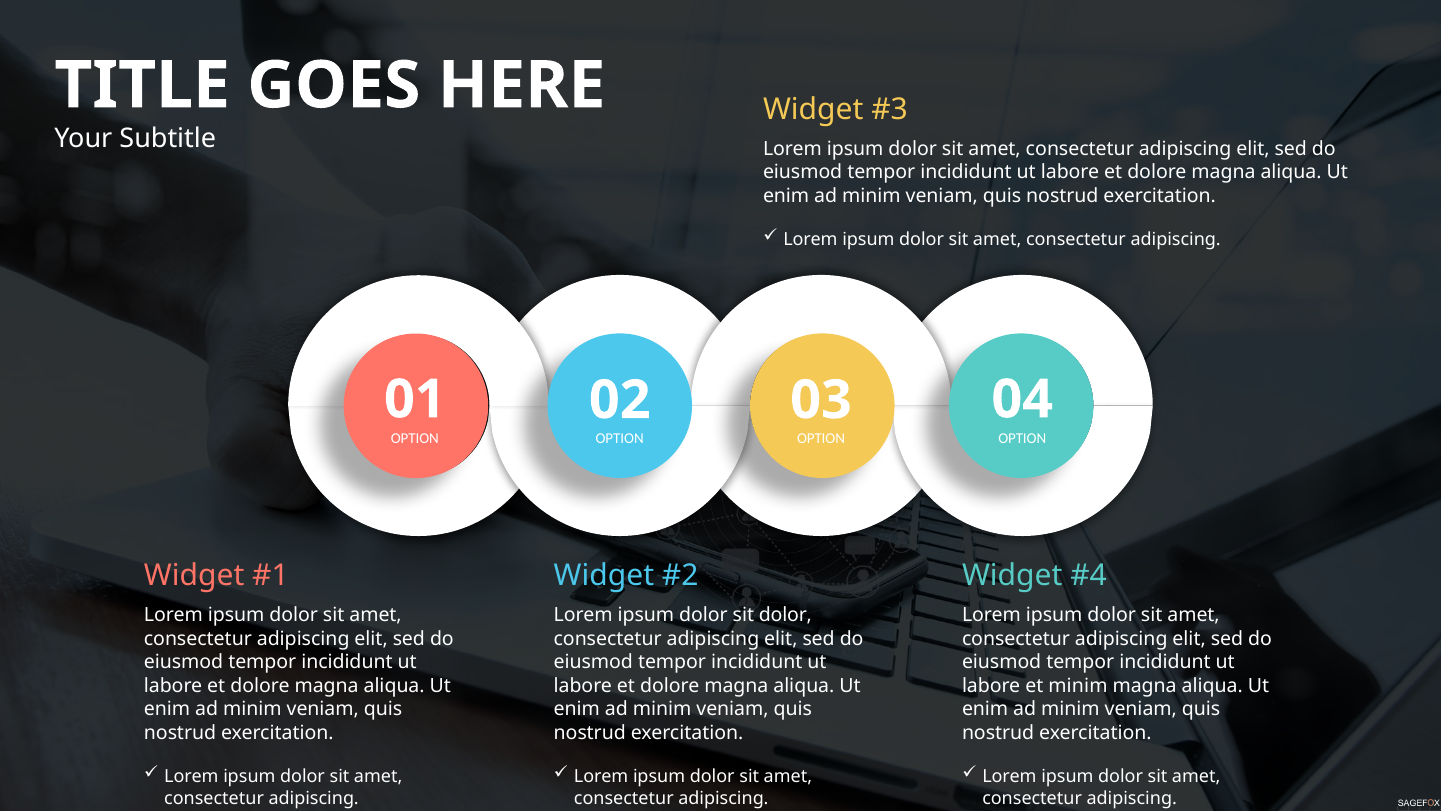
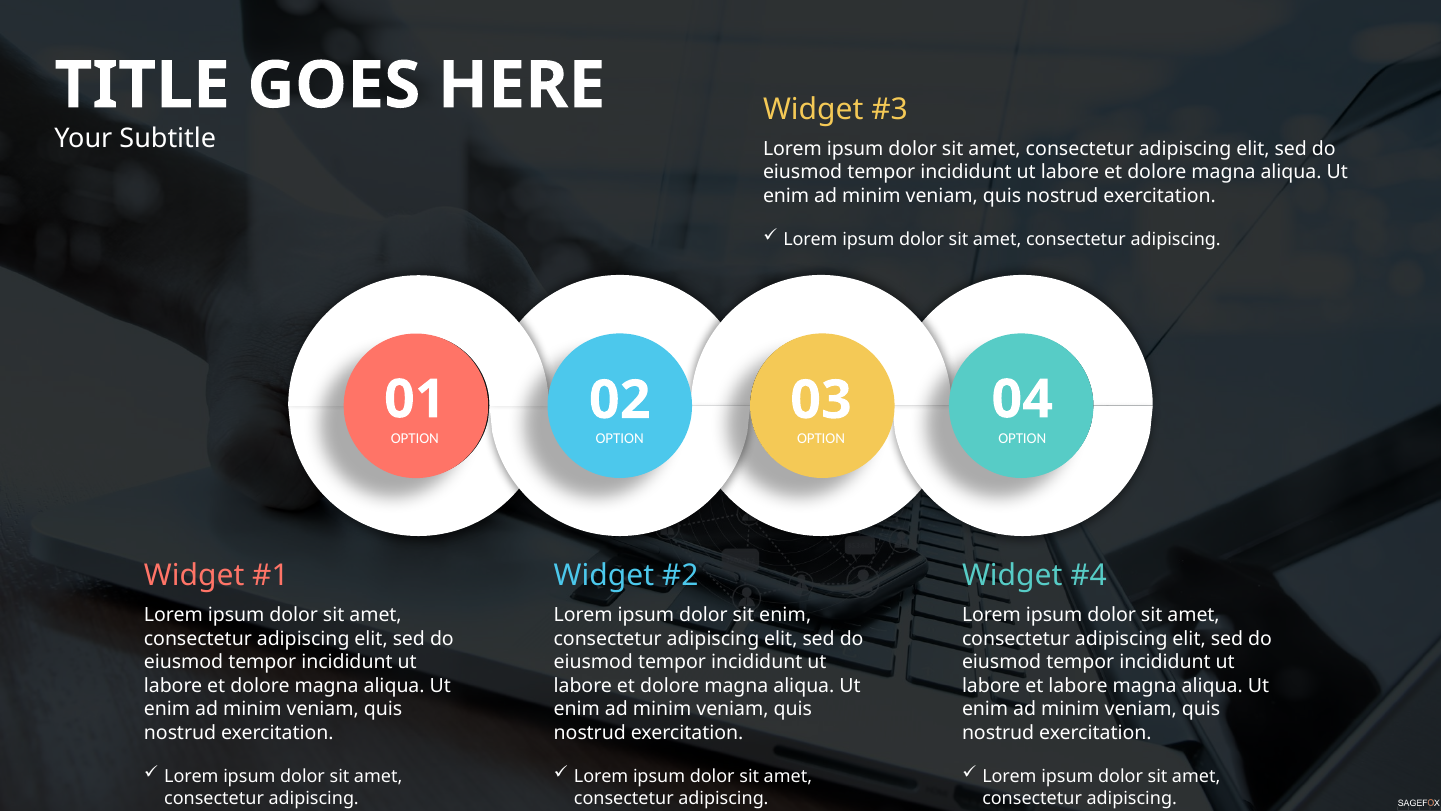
sit dolor: dolor -> enim (785, 615)
et minim: minim -> labore (1078, 685)
